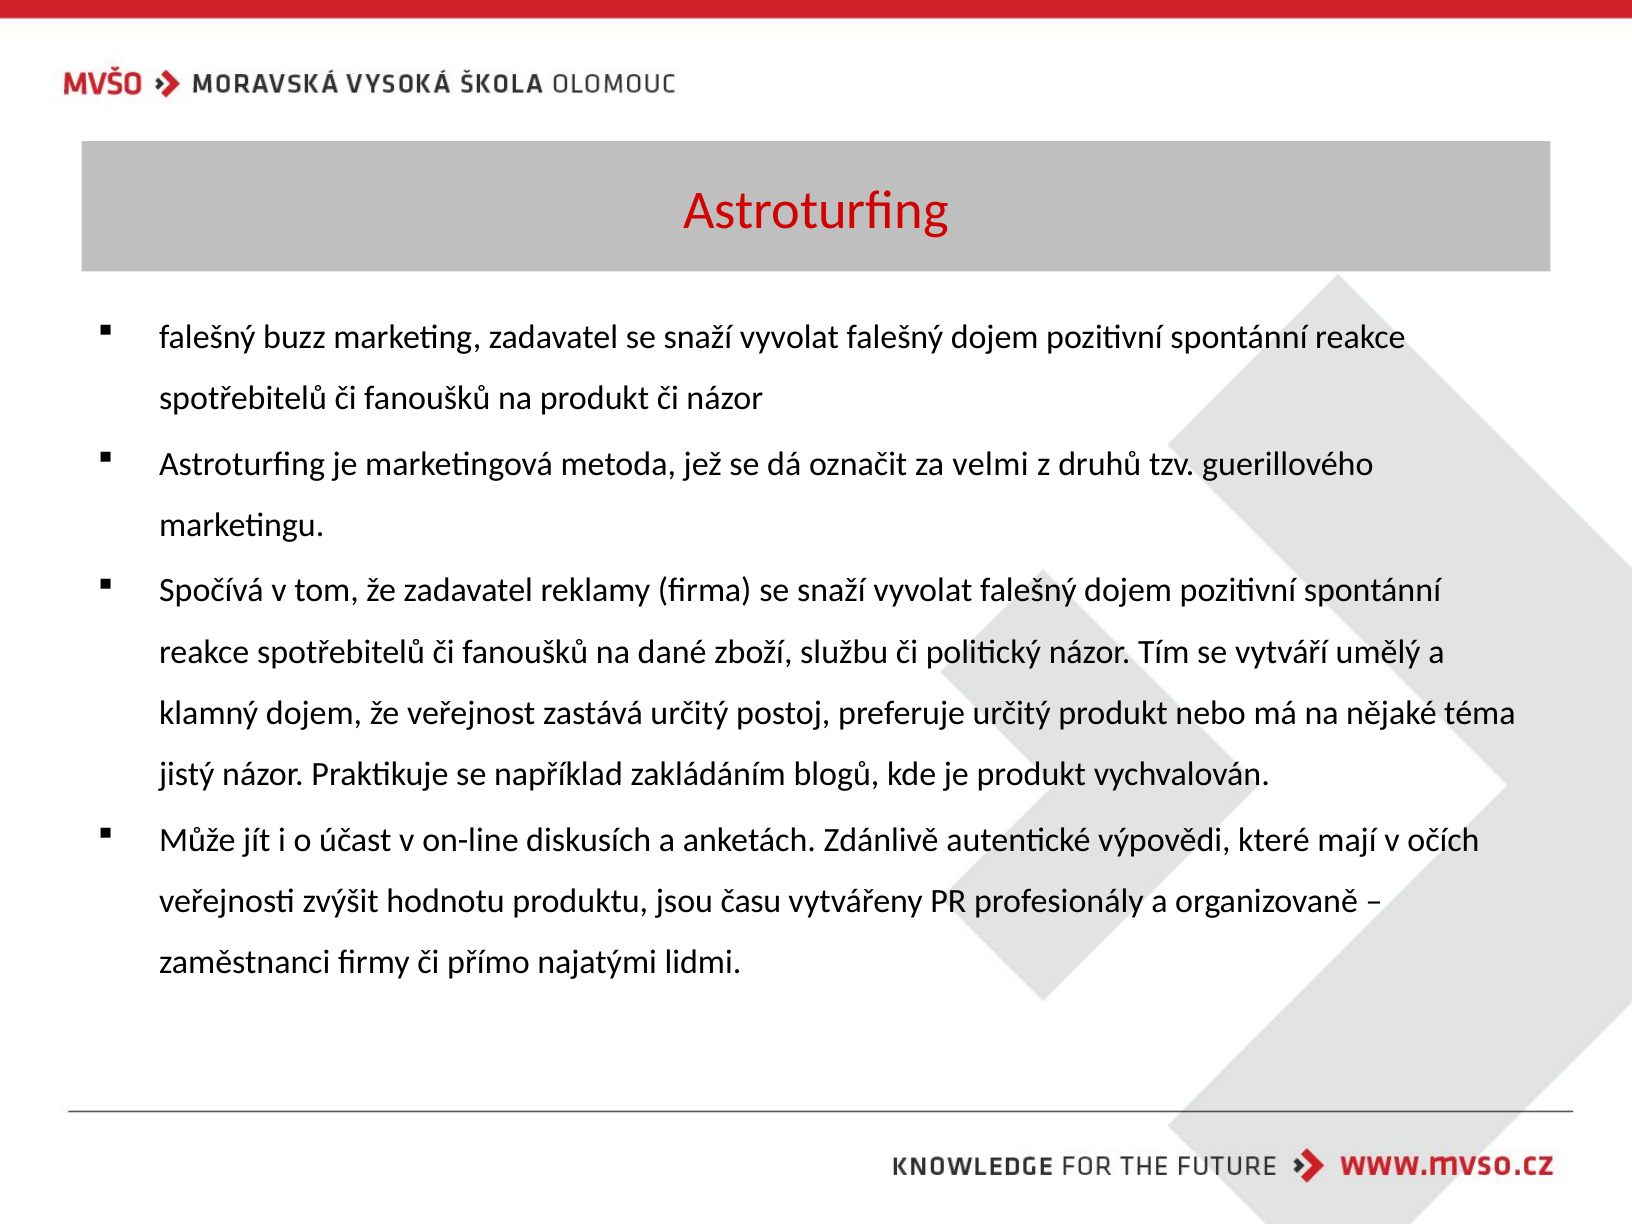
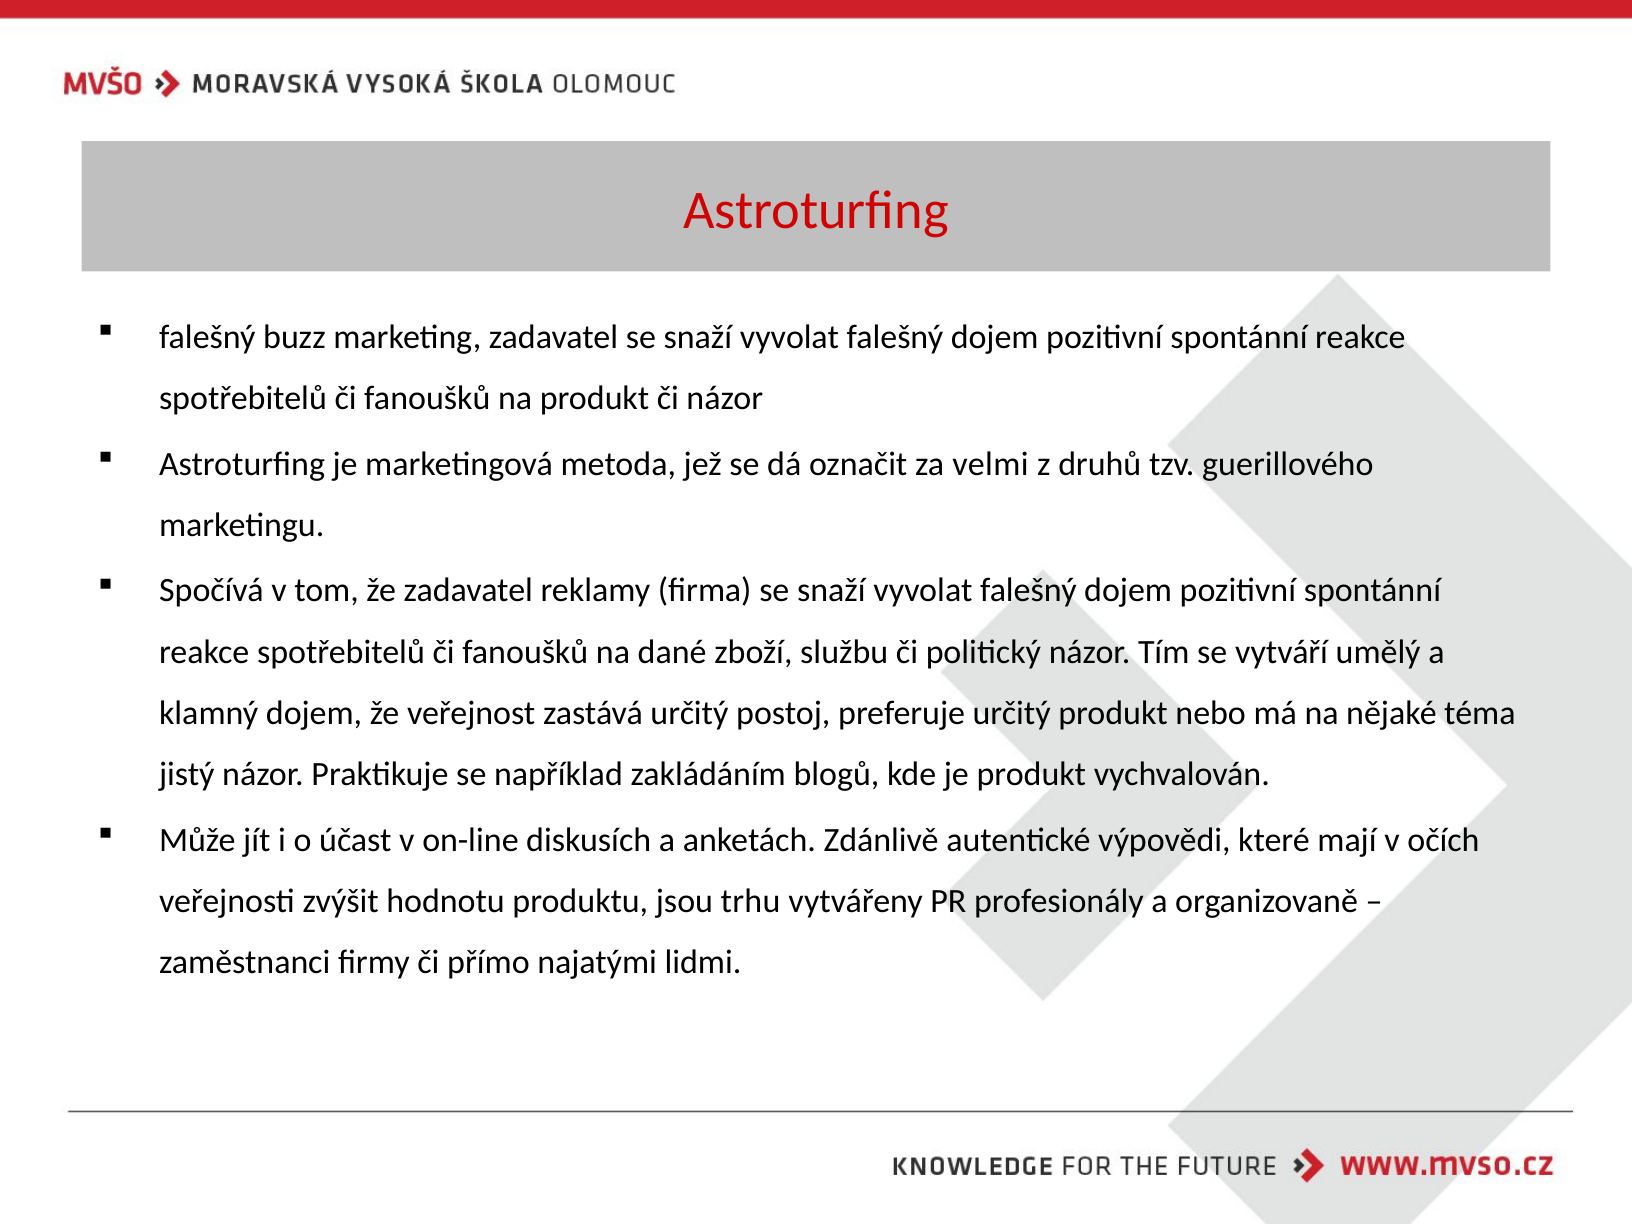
času: času -> trhu (751, 901)
